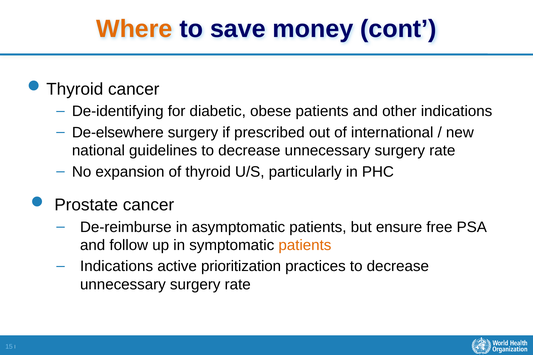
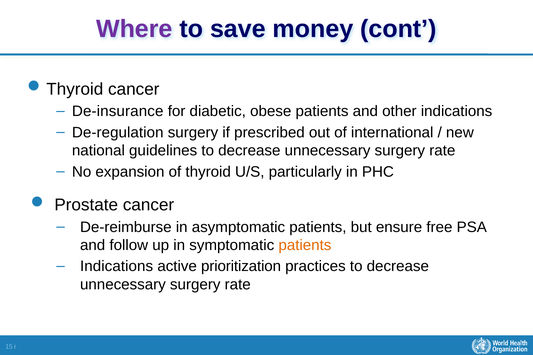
Where colour: orange -> purple (134, 29)
De-identifying: De-identifying -> De-insurance (118, 111)
De-elsewhere: De-elsewhere -> De-regulation (118, 133)
